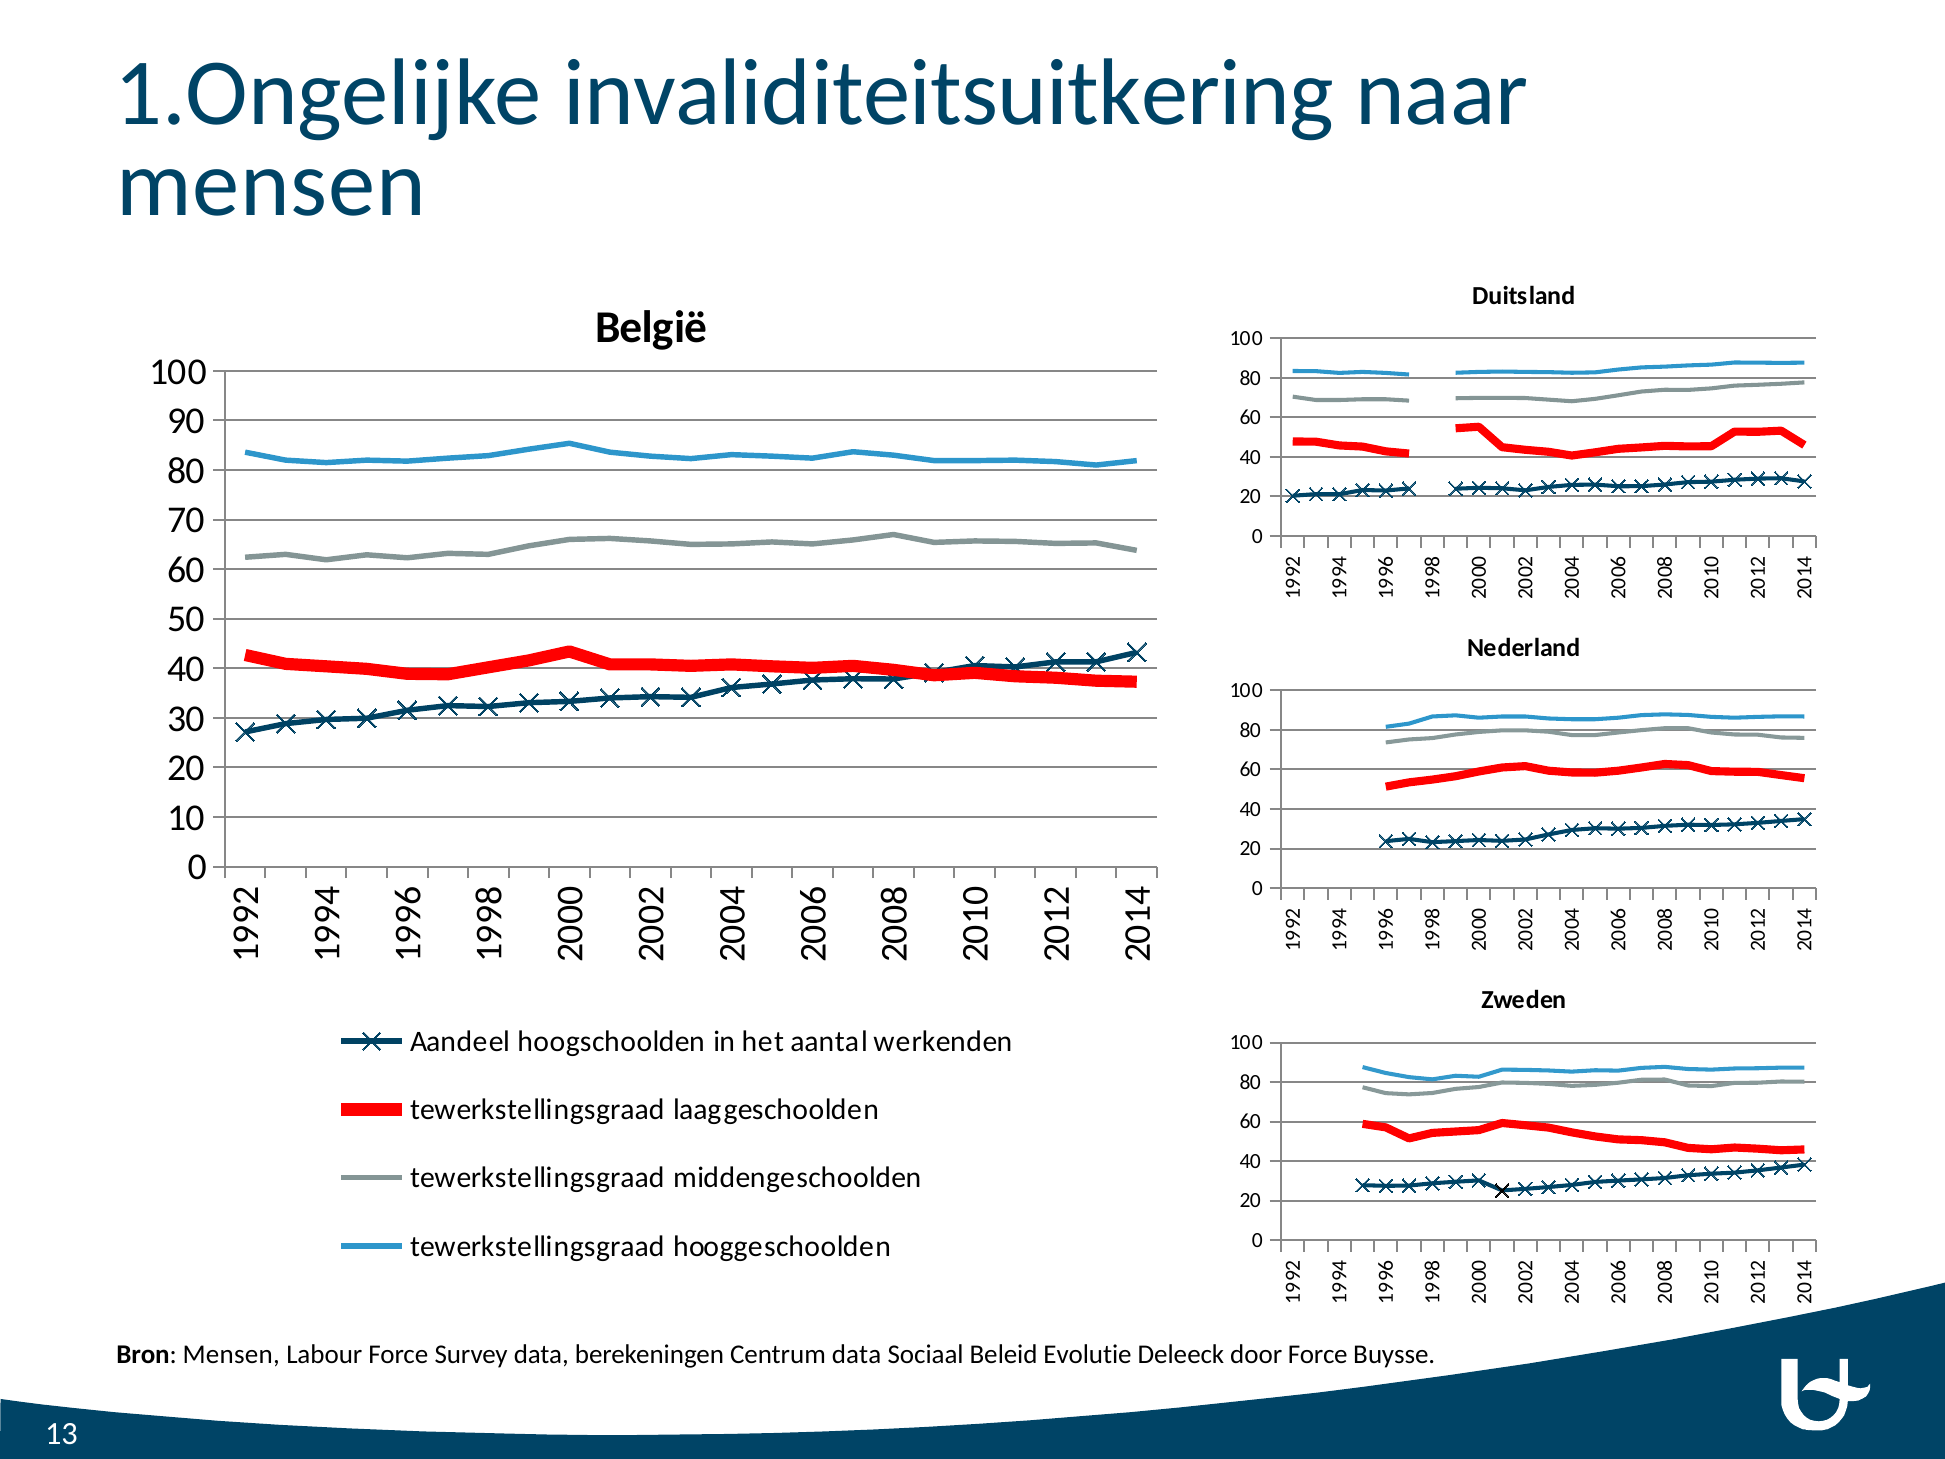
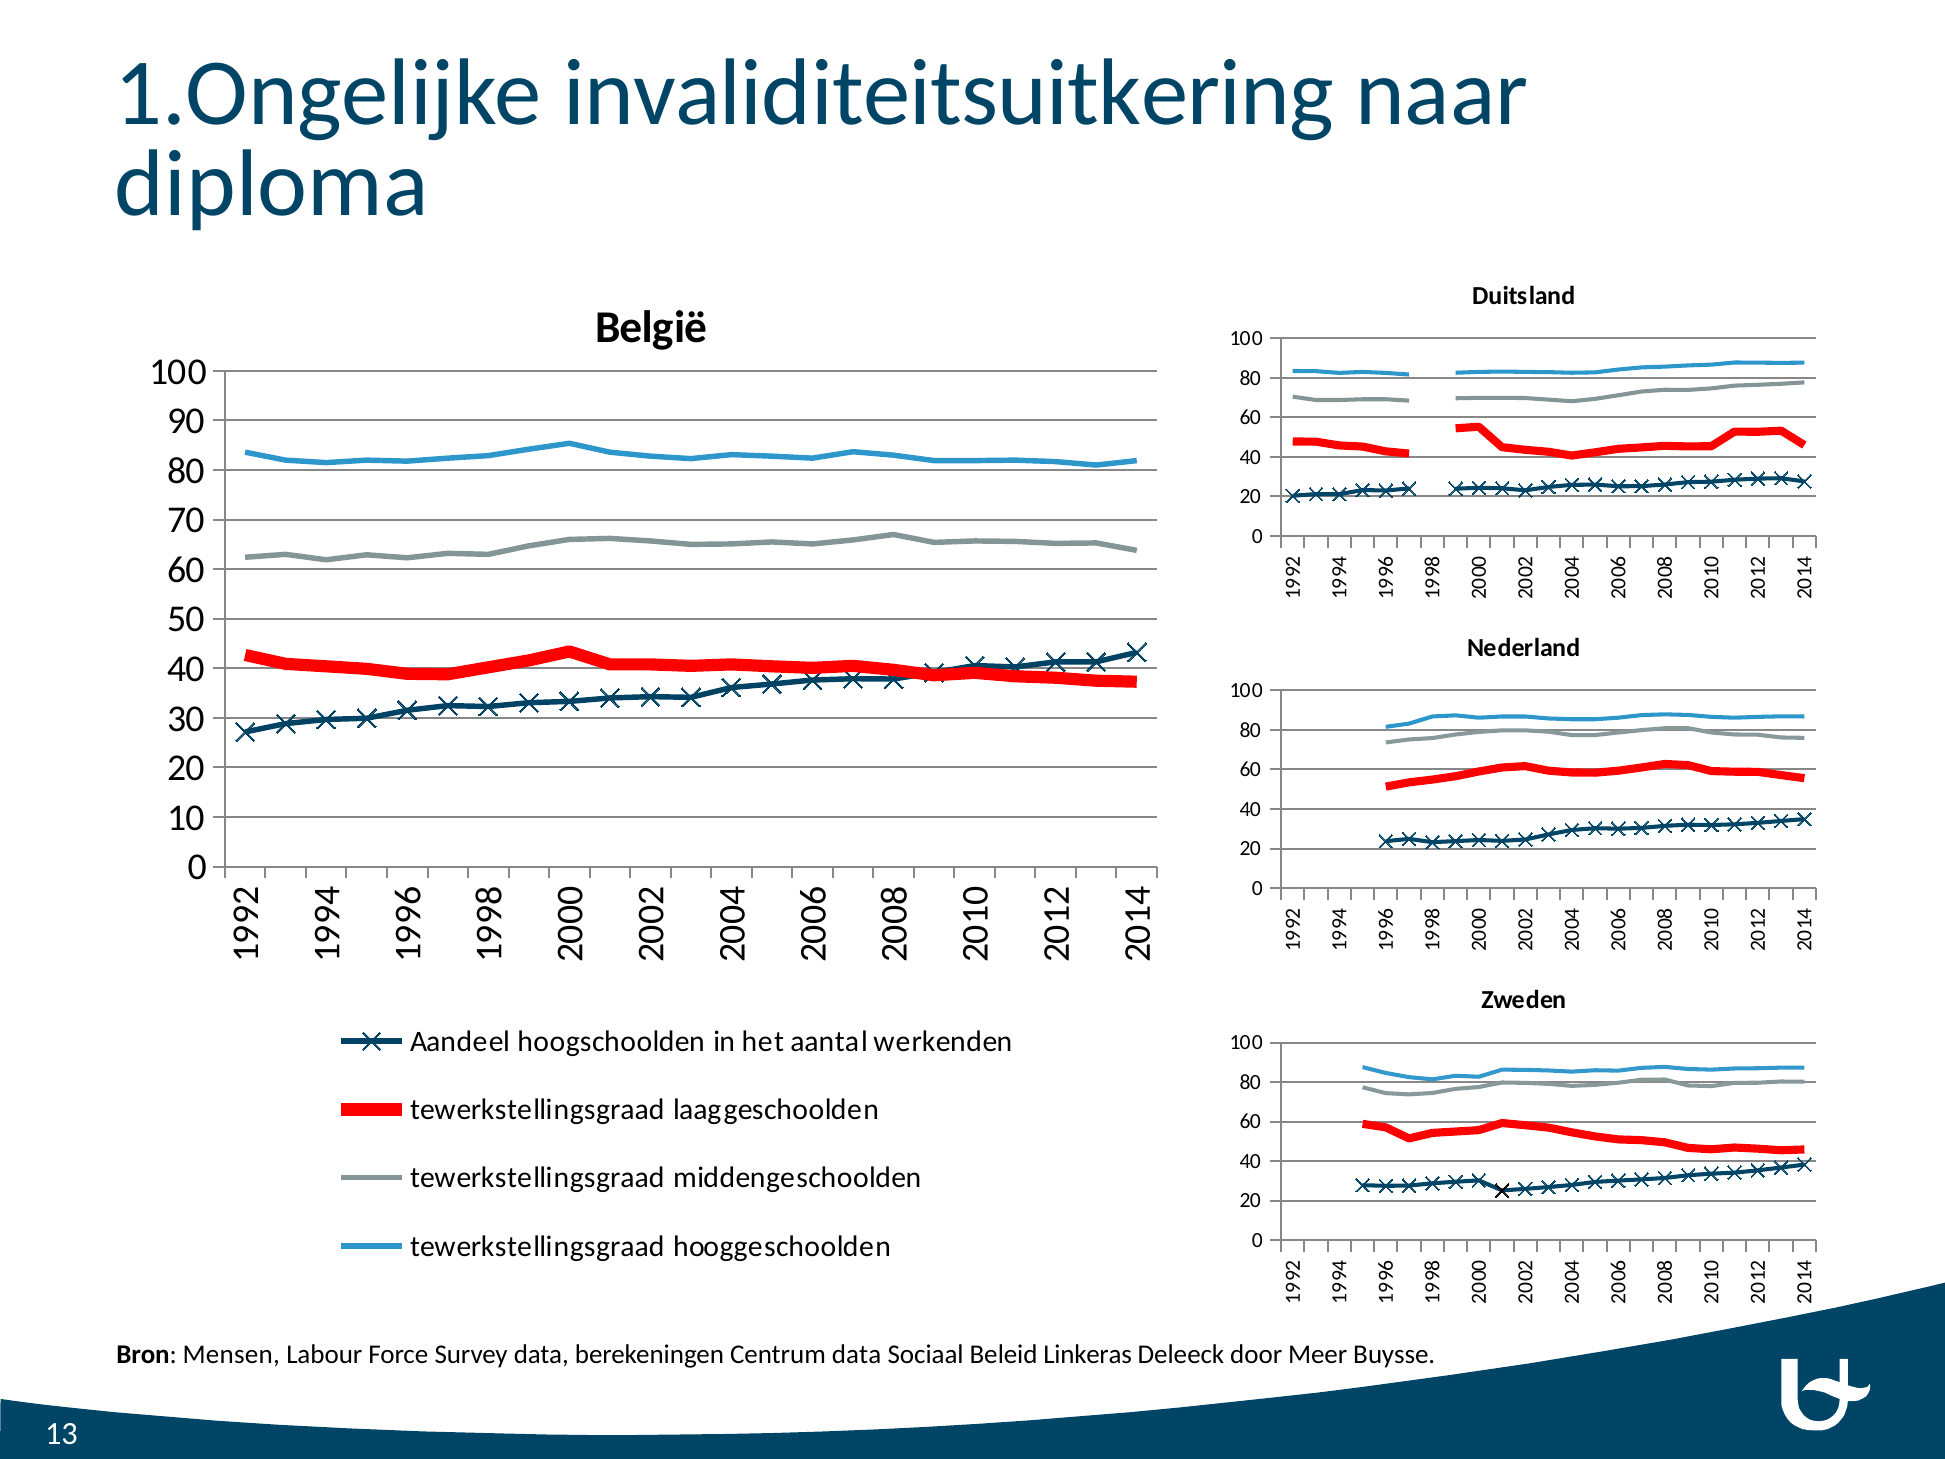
mensen: mensen -> diploma (272, 184)
Evolutie: Evolutie -> Linkeras (1088, 1354)
door Force: Force -> Meer (1318, 1354)
